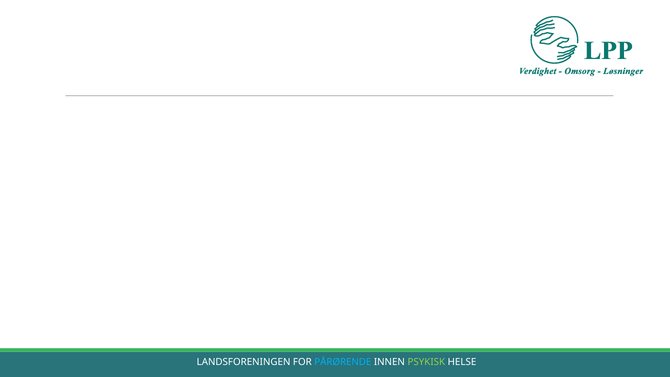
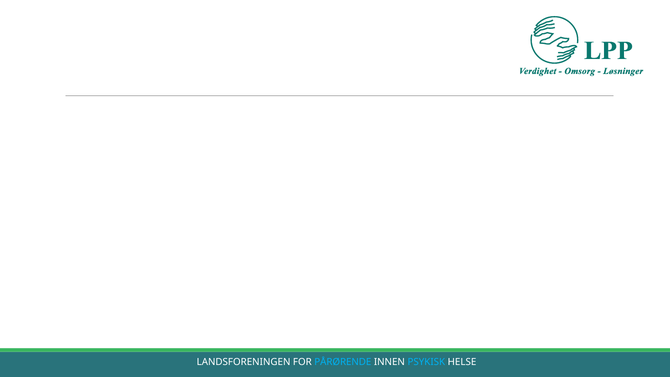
PSYKISK colour: light green -> light blue (426, 362)
